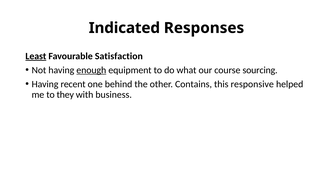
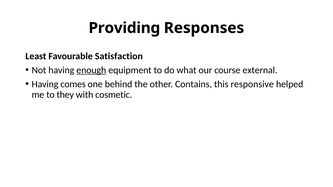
Indicated: Indicated -> Providing (124, 28)
Least underline: present -> none (36, 56)
sourcing: sourcing -> external (260, 70)
recent: recent -> comes (73, 84)
business: business -> cosmetic (114, 95)
